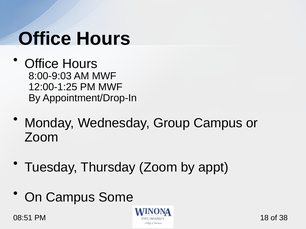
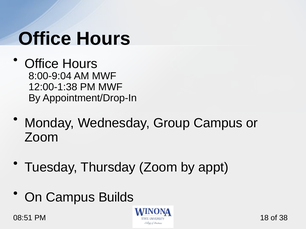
8:00-9:03: 8:00-9:03 -> 8:00-9:04 (50, 76)
12:00-1:25: 12:00-1:25 -> 12:00-1:38 (53, 87)
Some: Some -> Builds (116, 198)
